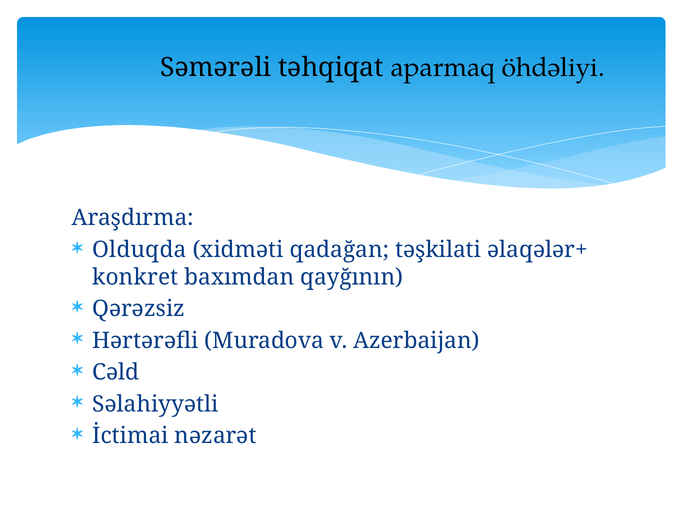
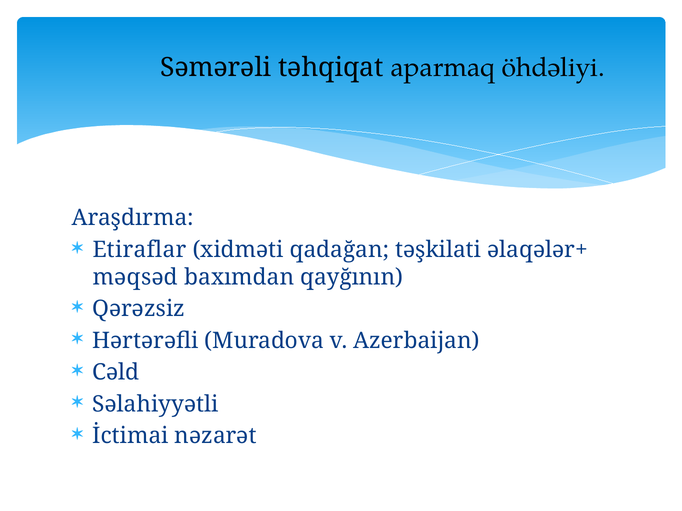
Olduqda: Olduqda -> Etiraflar (139, 250)
konkret: konkret -> məqsəd (135, 277)
